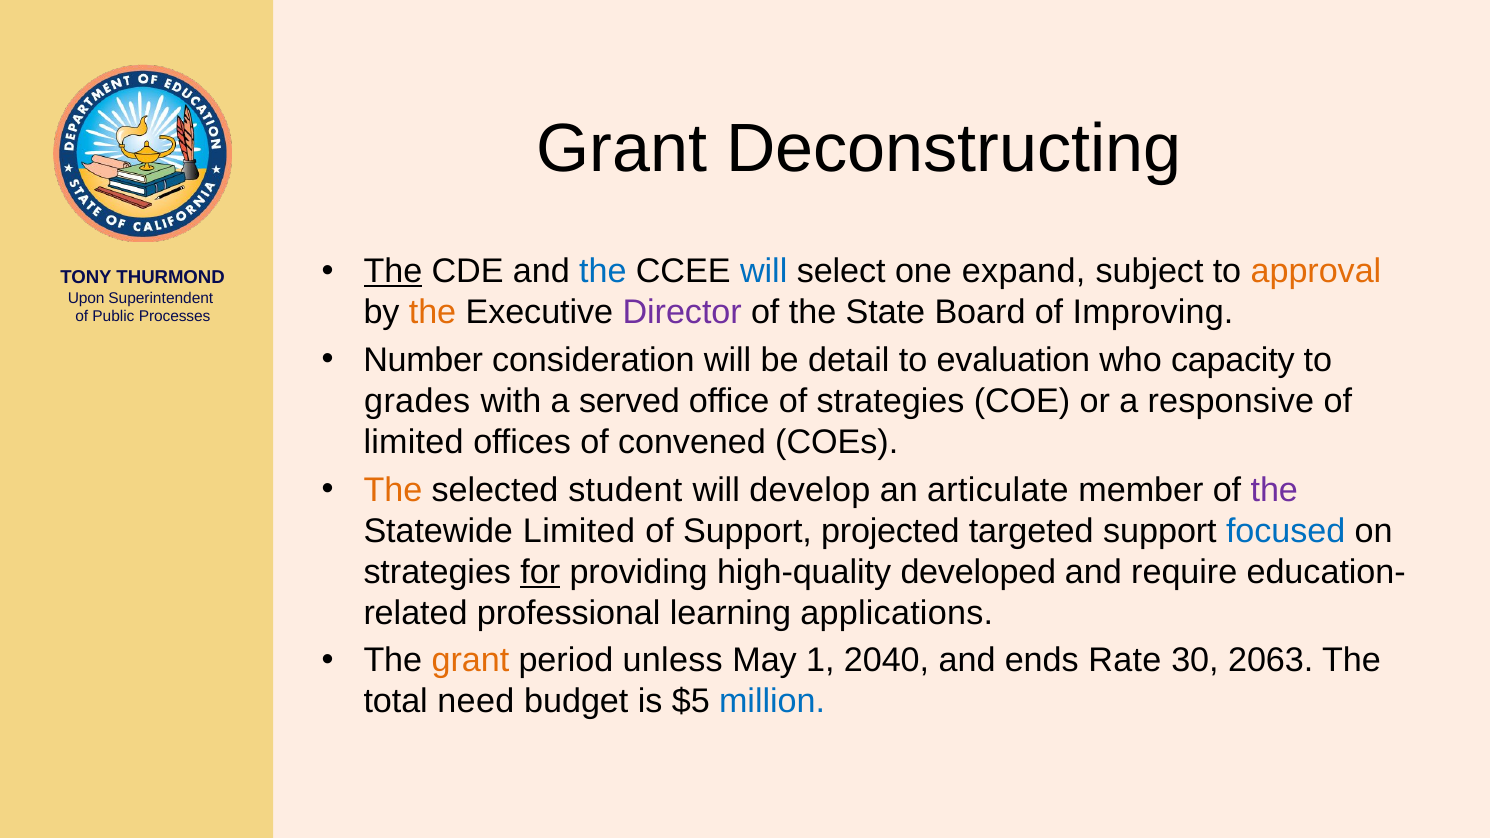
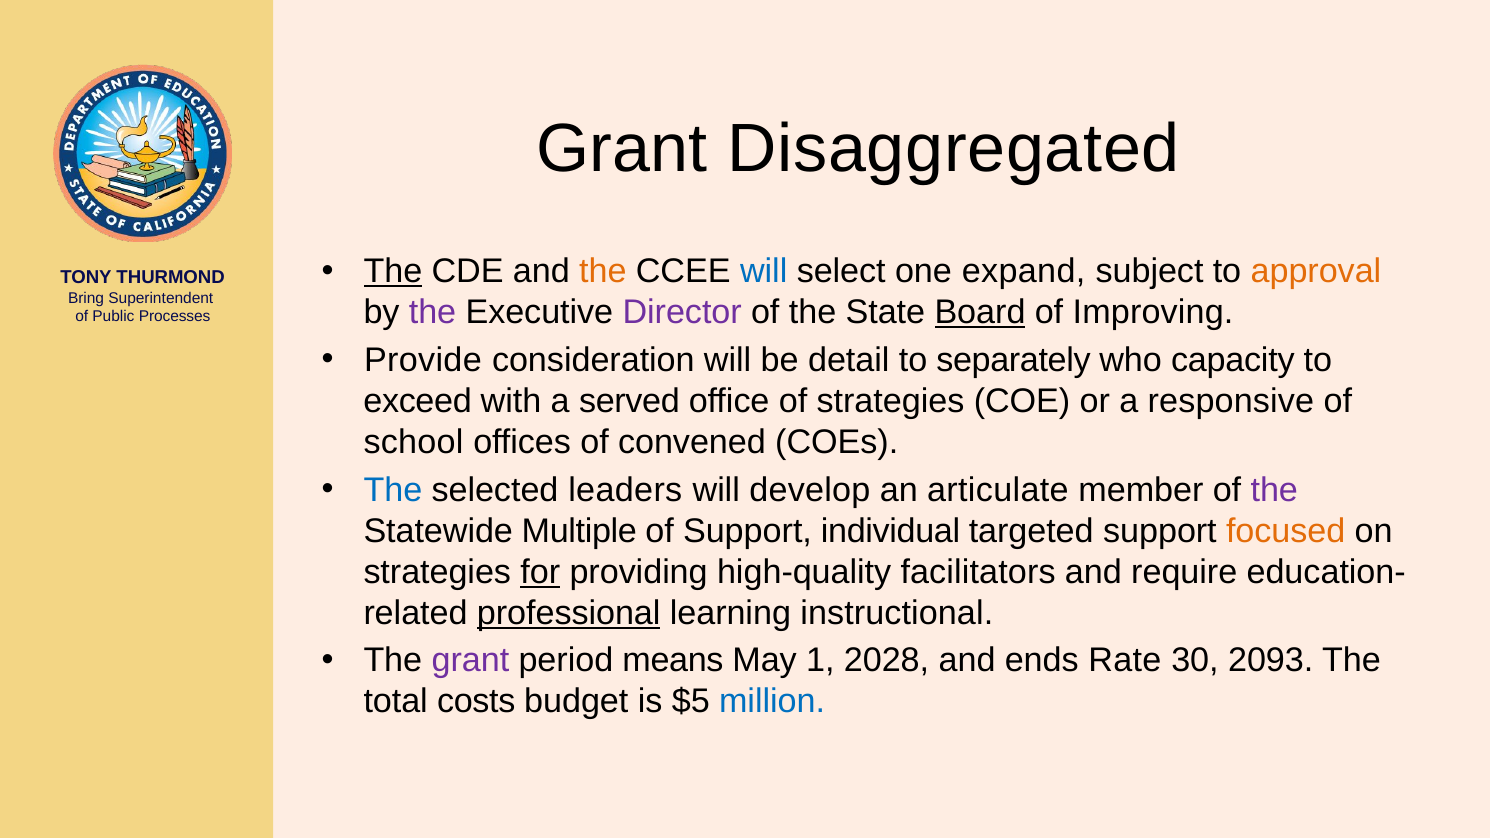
Deconstructing: Deconstructing -> Disaggregated (954, 149)
the colour: blue -> orange (603, 272)
Upon: Upon -> Bring (86, 298)
the colour: orange -> purple (433, 313)
Board underline: none -> present (980, 313)
Number: Number -> Provide (423, 360)
evaluation: evaluation -> separately (1013, 360)
grades: grades -> exceed (418, 401)
limited: limited -> school (414, 442)
The colour: orange -> blue (393, 490)
student: student -> leaders (625, 490)
Statewide Limited: Limited -> Multiple (579, 531)
projected: projected -> individual (891, 531)
focused colour: blue -> orange (1286, 531)
developed: developed -> facilitators (978, 572)
professional underline: none -> present (569, 613)
applications: applications -> instructional (897, 613)
grant colour: orange -> purple (470, 661)
unless: unless -> means (673, 661)
2040: 2040 -> 2028 (887, 661)
2063: 2063 -> 2093 (1271, 661)
need: need -> costs (476, 702)
